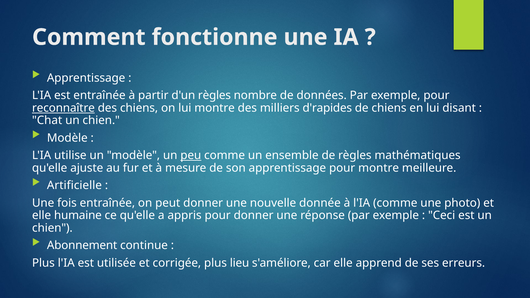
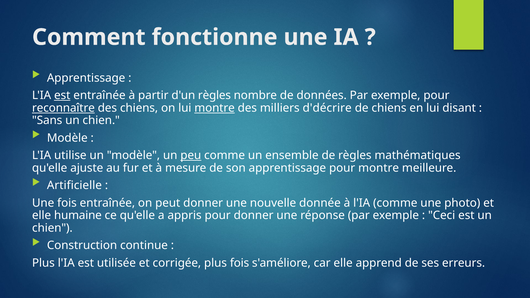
est underline: none -> present (62, 96)
montre underline: none -> present (215, 108)
d'rapides: d'rapides -> d'décrire (327, 108)
Chat: Chat -> Sans (47, 121)
Abonnement: Abonnement -> Construction (82, 246)
plus lieu: lieu -> fois (240, 263)
